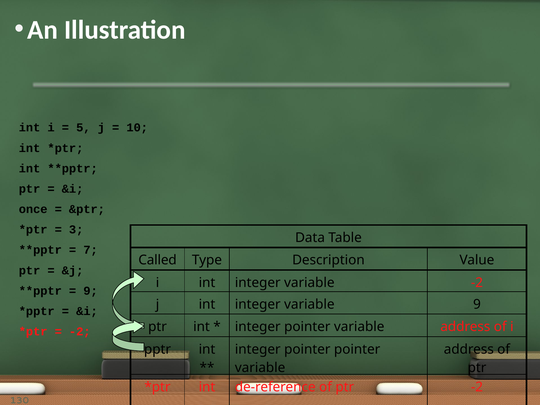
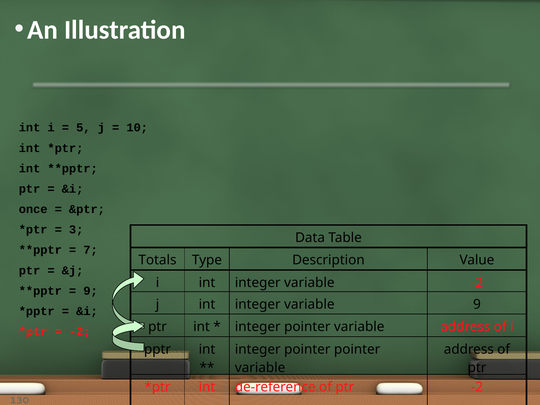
Called: Called -> Totals (157, 260)
